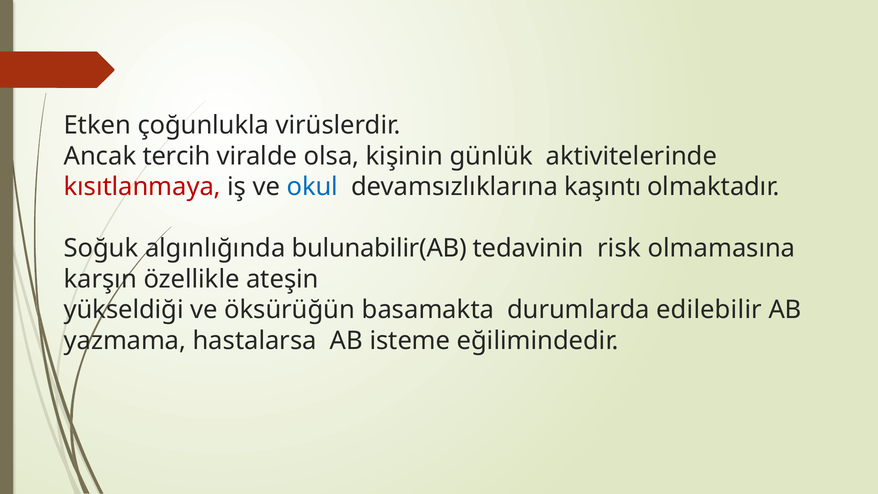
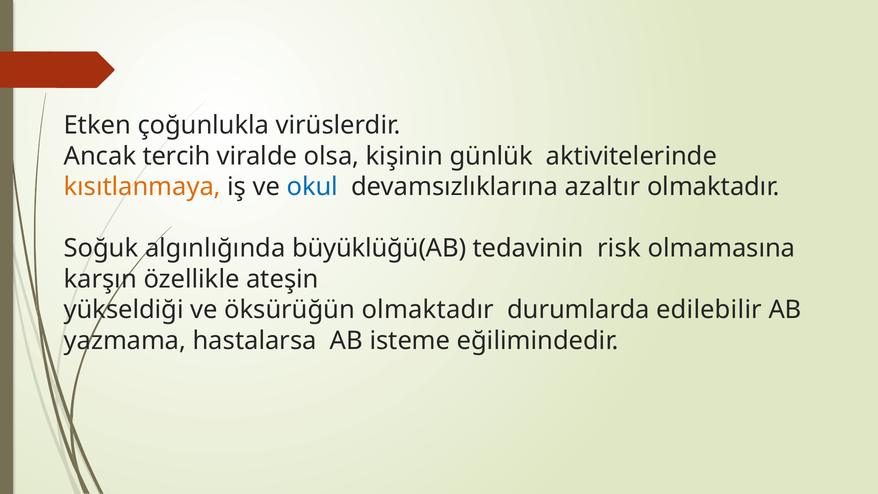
kısıtlanmaya colour: red -> orange (142, 187)
kaşıntı: kaşıntı -> azaltır (602, 187)
bulunabilir(AB: bulunabilir(AB -> büyüklüğü(AB (379, 248)
öksürüğün basamakta: basamakta -> olmaktadır (428, 310)
